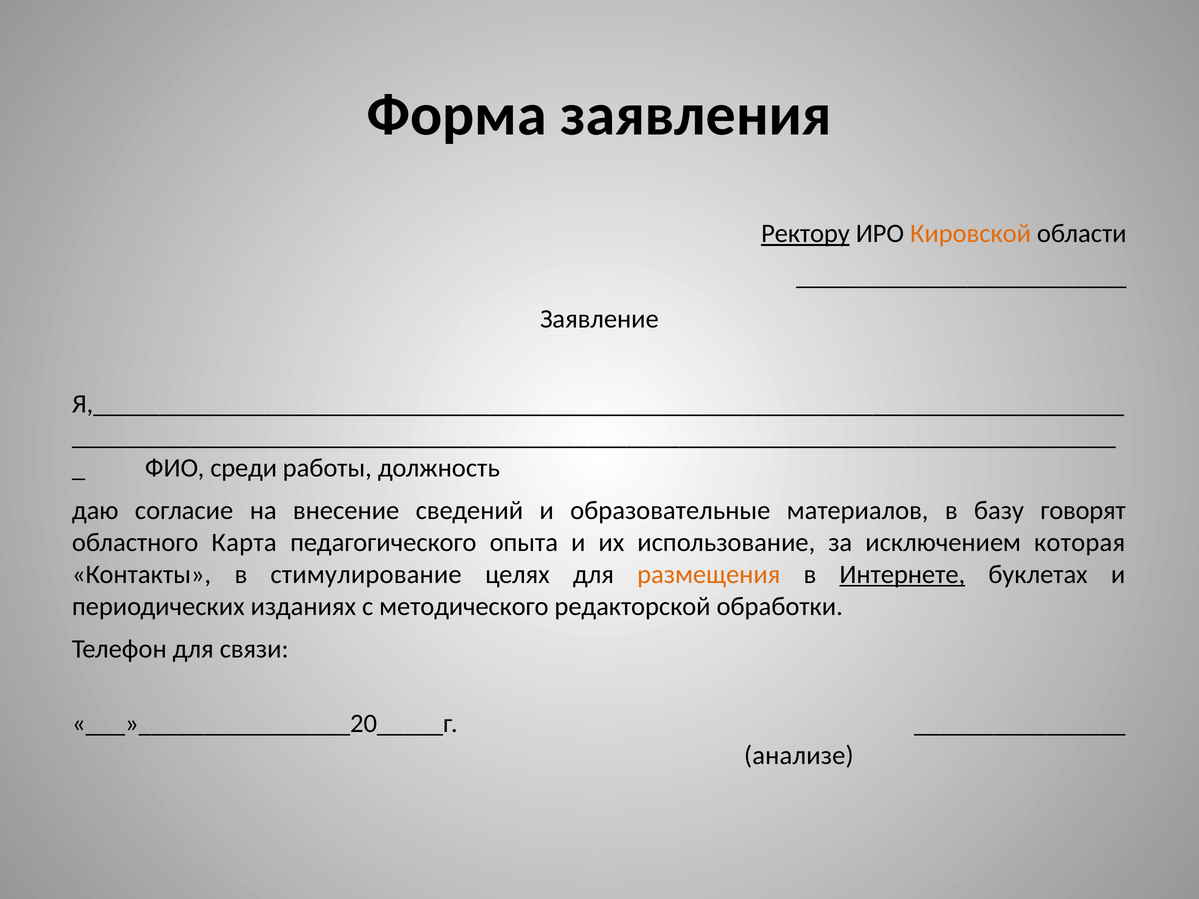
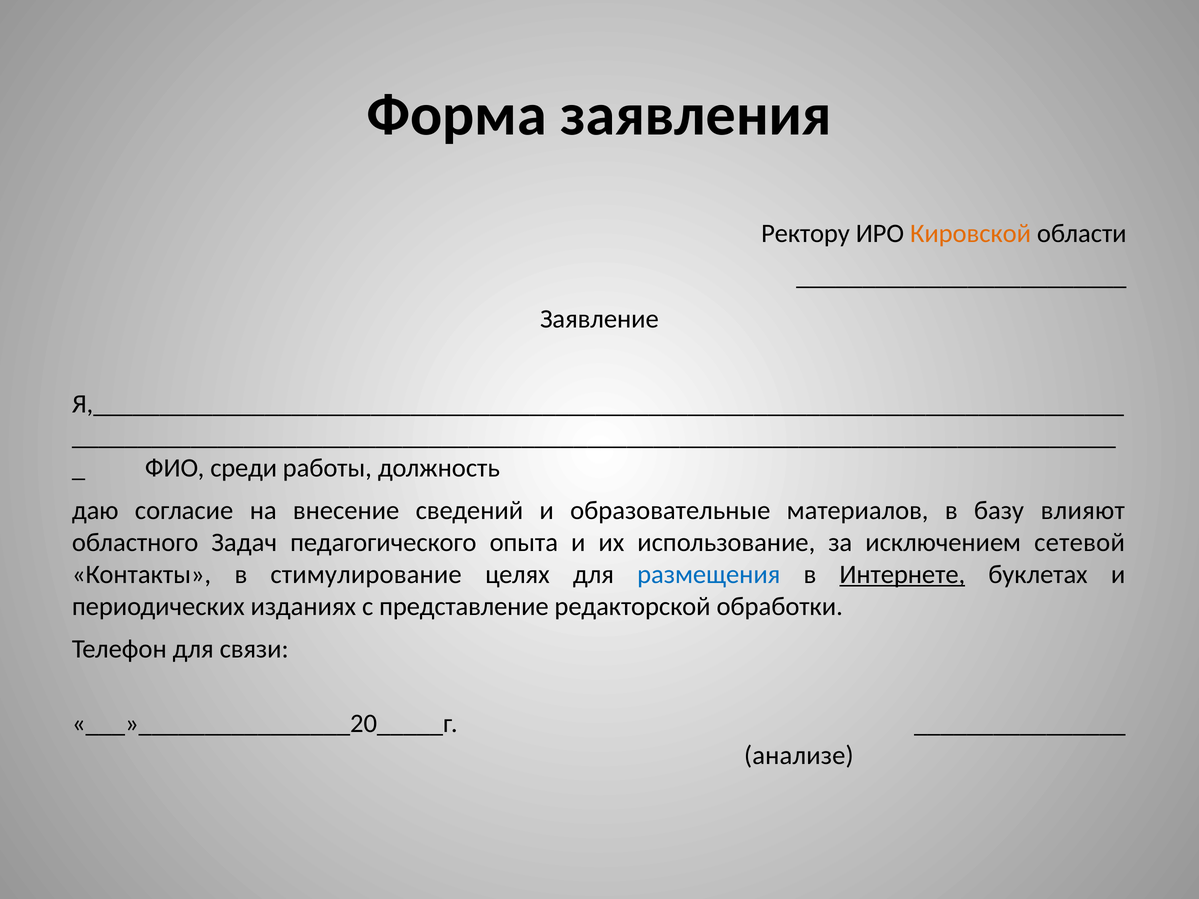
Ректору underline: present -> none (805, 234)
говорят: говорят -> влияют (1083, 511)
Карта: Карта -> Задач (244, 543)
которая: которая -> сетевой (1080, 543)
размещения colour: orange -> blue (709, 575)
методического: методического -> представление (464, 607)
